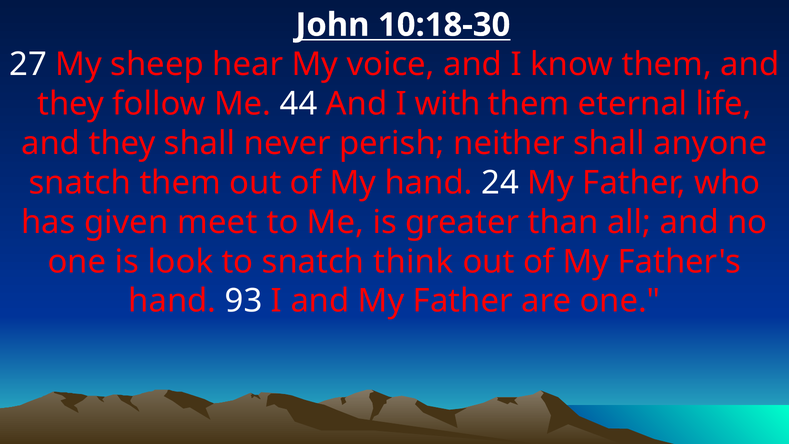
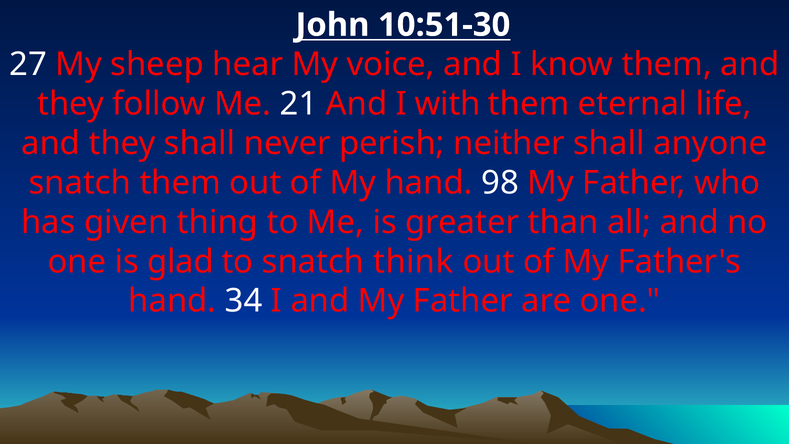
10:18-30: 10:18-30 -> 10:51-30 (444, 25)
44: 44 -> 21 (299, 104)
24: 24 -> 98 (500, 183)
meet: meet -> thing (218, 222)
look: look -> glad (181, 262)
93: 93 -> 34 (244, 301)
